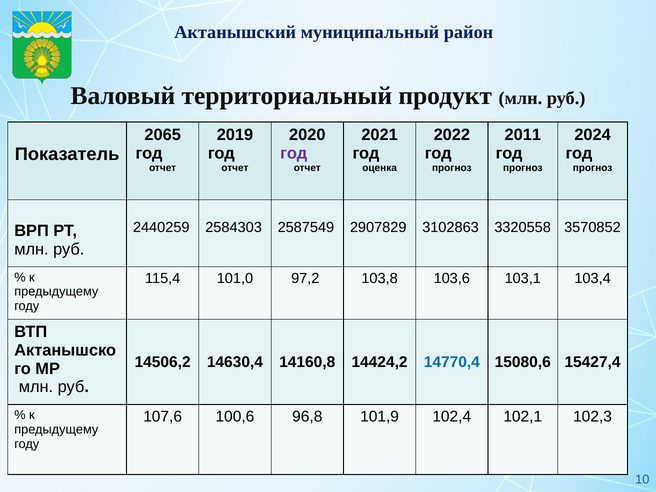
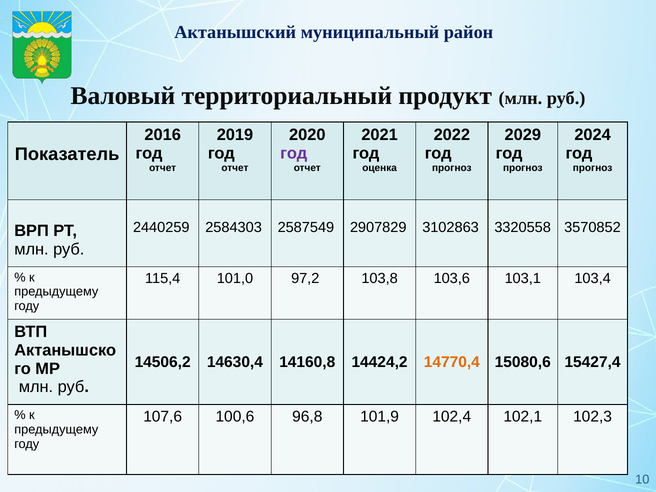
2065: 2065 -> 2016 (163, 135)
2011: 2011 -> 2029 (523, 135)
14770,4 colour: blue -> orange (452, 362)
